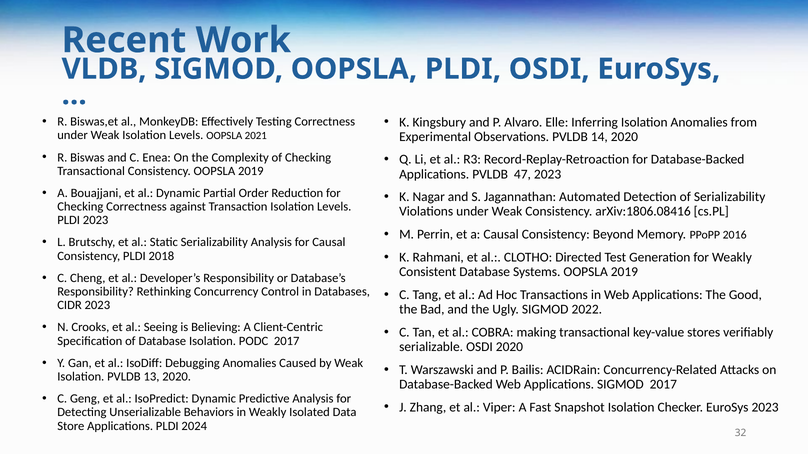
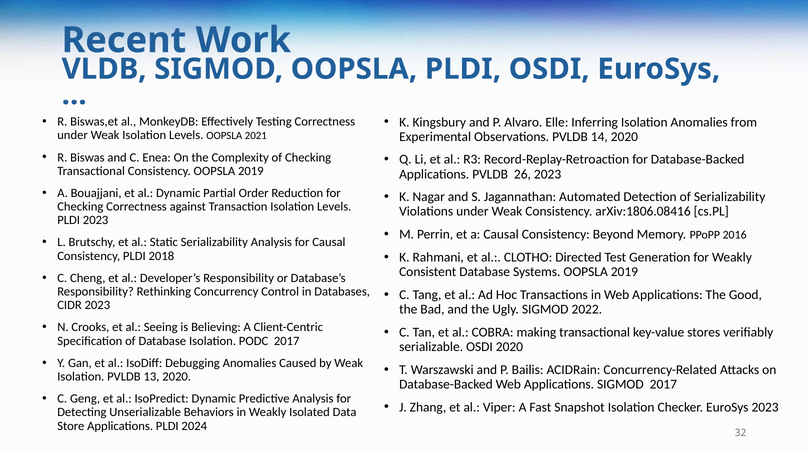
47: 47 -> 26 (522, 174)
